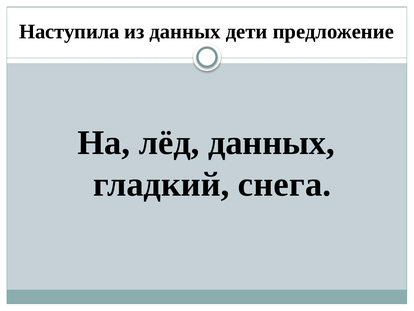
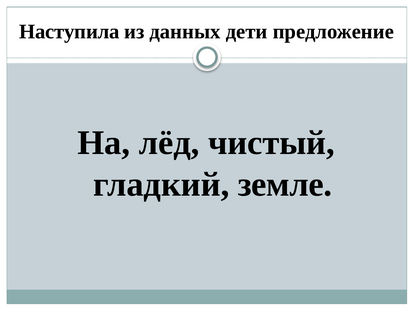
лёд данных: данных -> чистый (271, 143)
снега: снега -> земле (285, 184)
